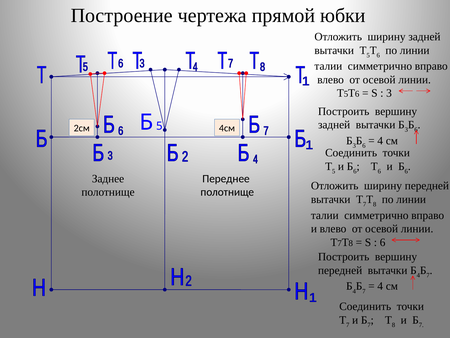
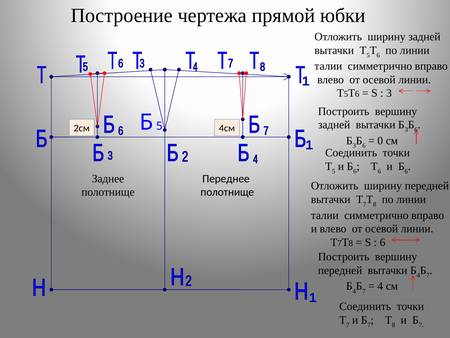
4: 4 -> 0 (380, 141)
